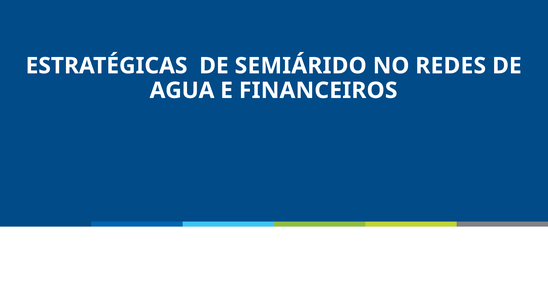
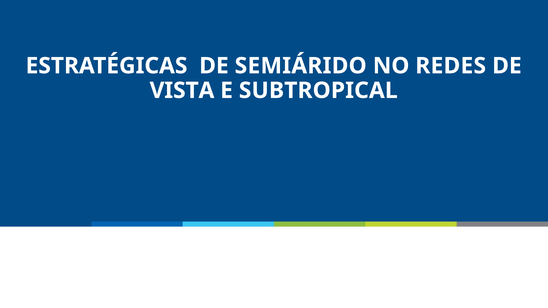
AGUA: AGUA -> VISTA (182, 91)
FINANCEIROS: FINANCEIROS -> SUBTROPICAL (318, 91)
